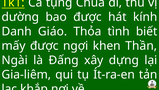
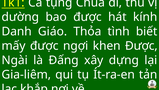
khen Thần: Thần -> Được (141, 46)
